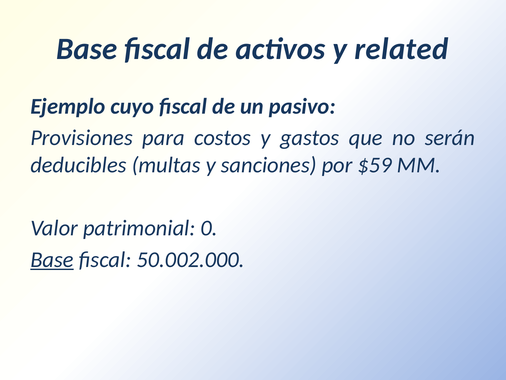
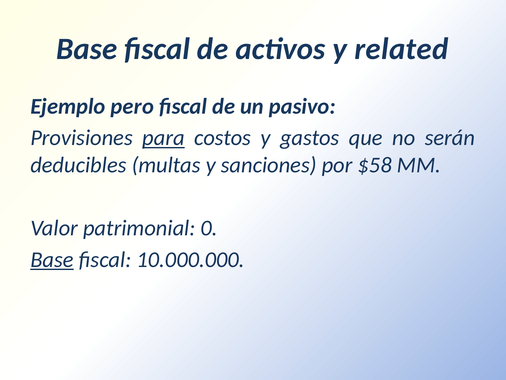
cuyo: cuyo -> pero (132, 106)
para underline: none -> present (163, 138)
$59: $59 -> $58 (375, 165)
50.002.000: 50.002.000 -> 10.000.000 (191, 259)
